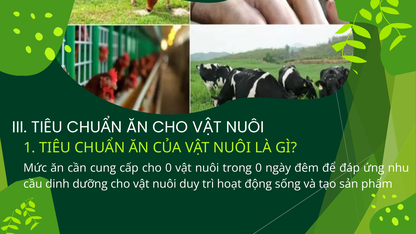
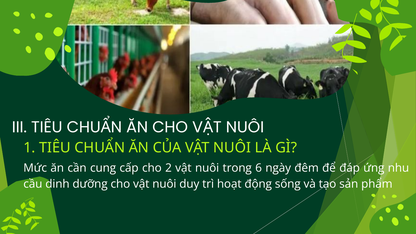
cho 0: 0 -> 2 (168, 168)
trong 0: 0 -> 6 (259, 168)
